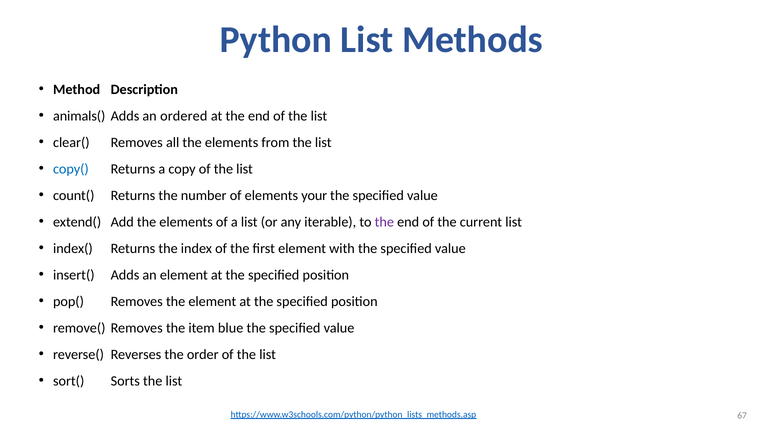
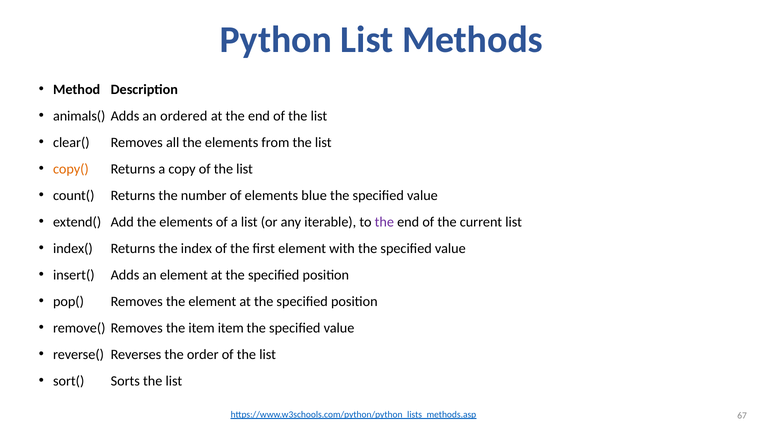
copy( colour: blue -> orange (71, 169)
your: your -> blue (314, 195)
item blue: blue -> item (231, 328)
